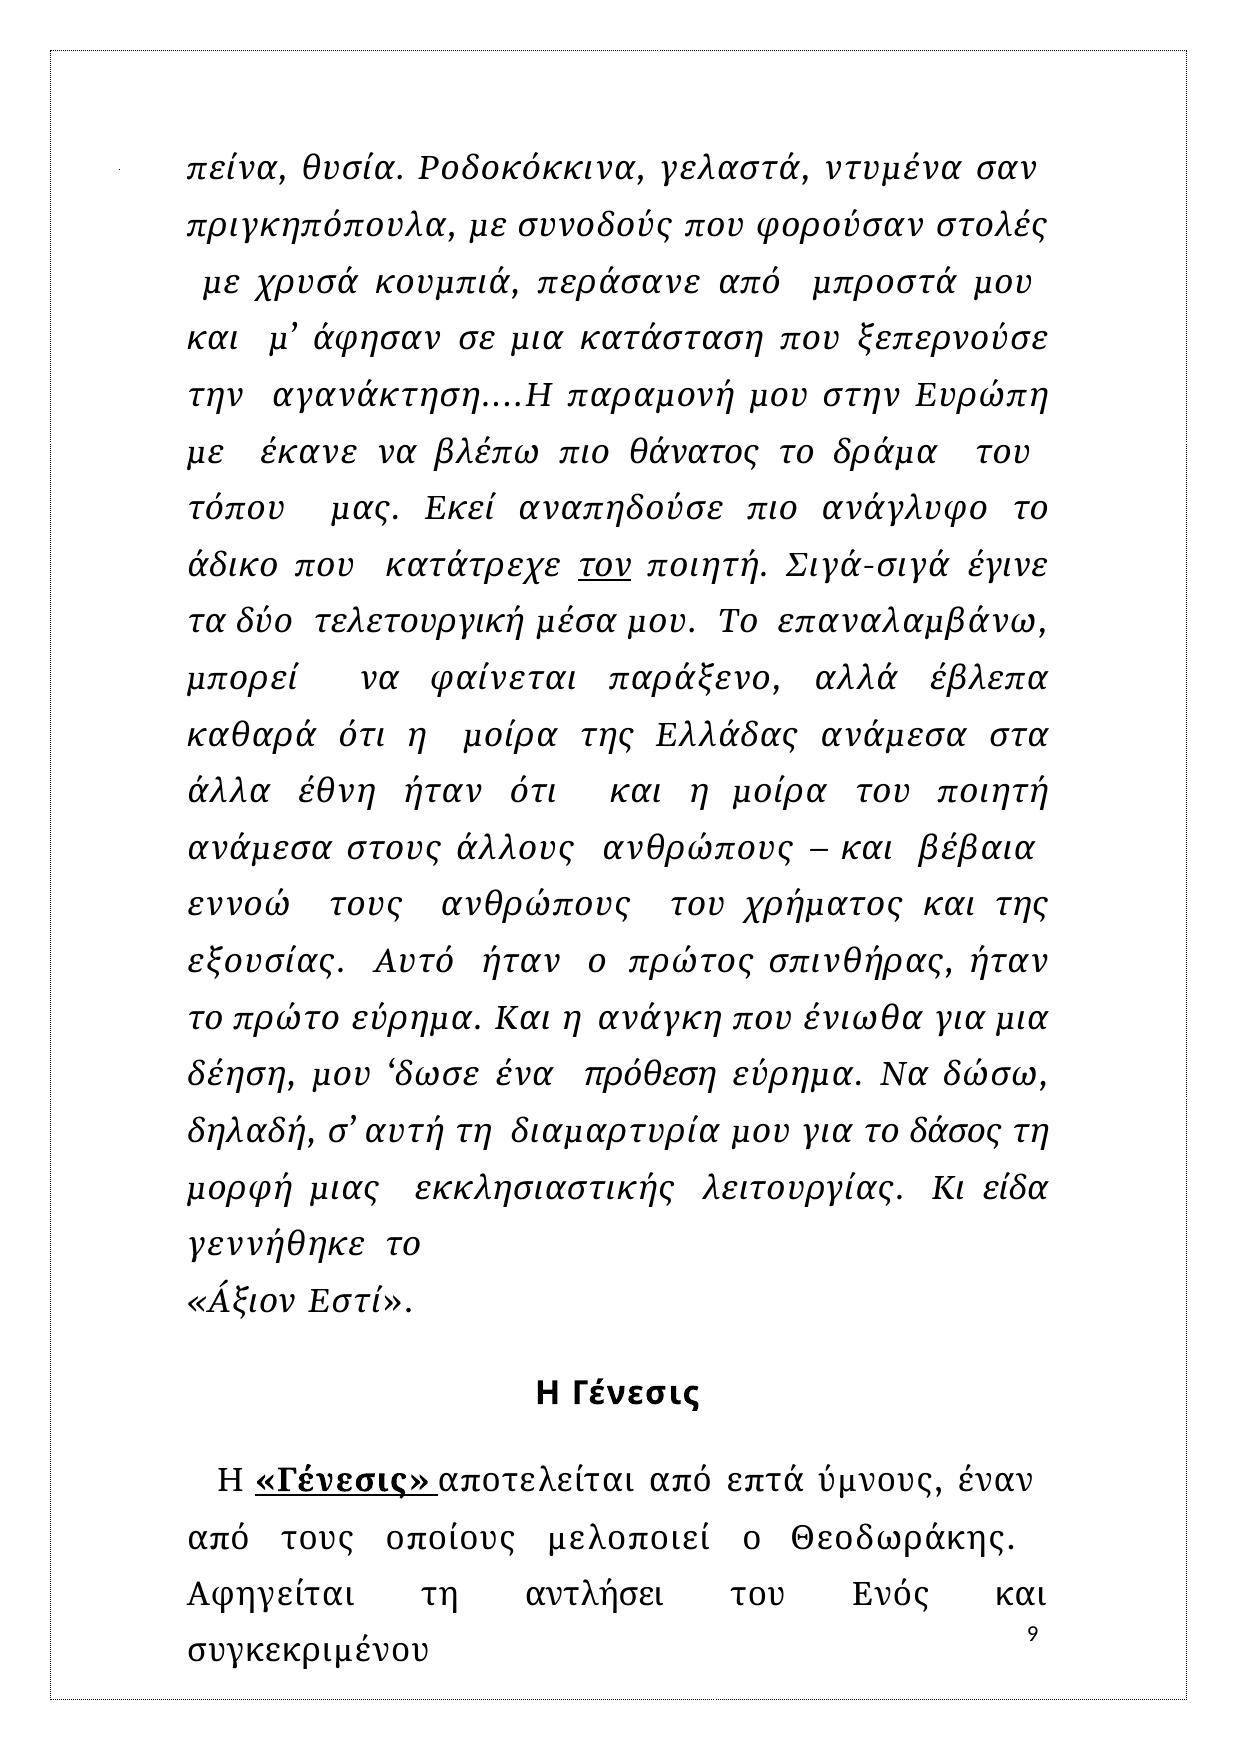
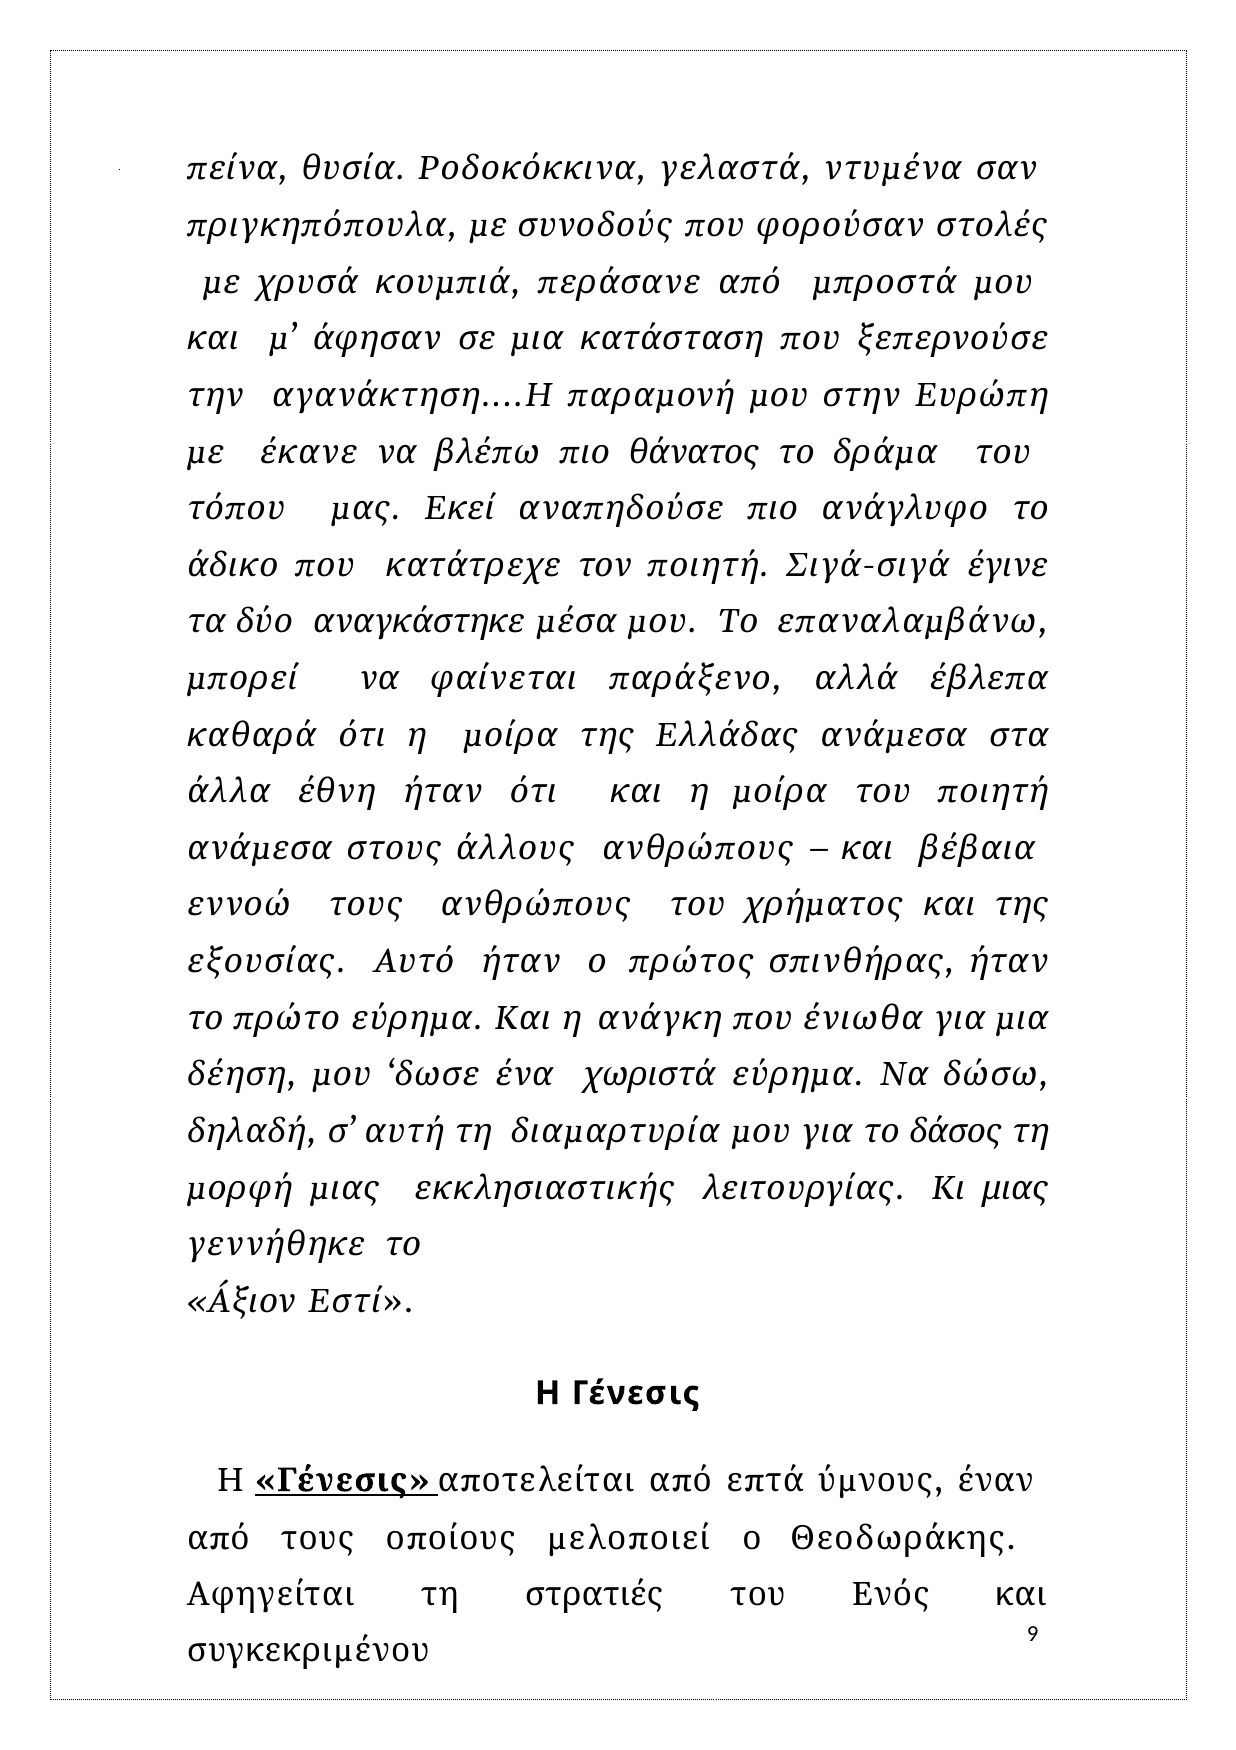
τον underline: present -> none (605, 565)
τελετουργική: τελετουργική -> αναγκάστηκε (419, 622)
πρόθεση: πρόθεση -> χωριστά (649, 1074)
είδα: είδα -> μιας (1015, 1187)
αντλήσει: αντλήσει -> στρατιές (594, 1594)
